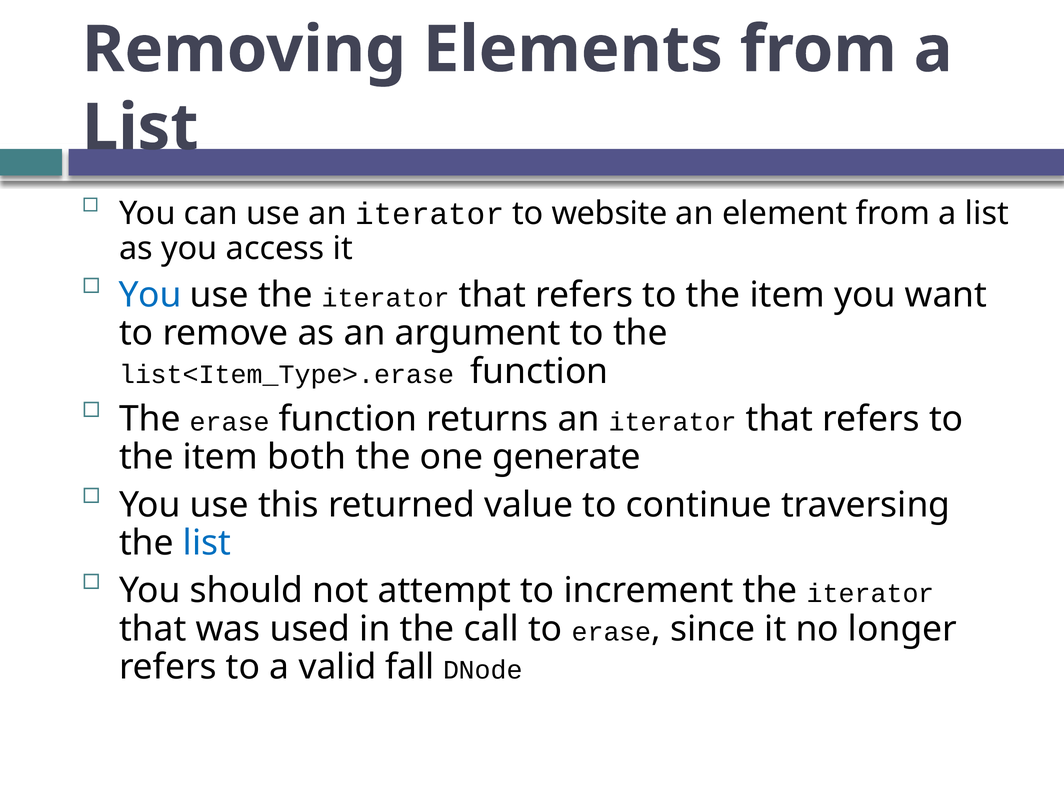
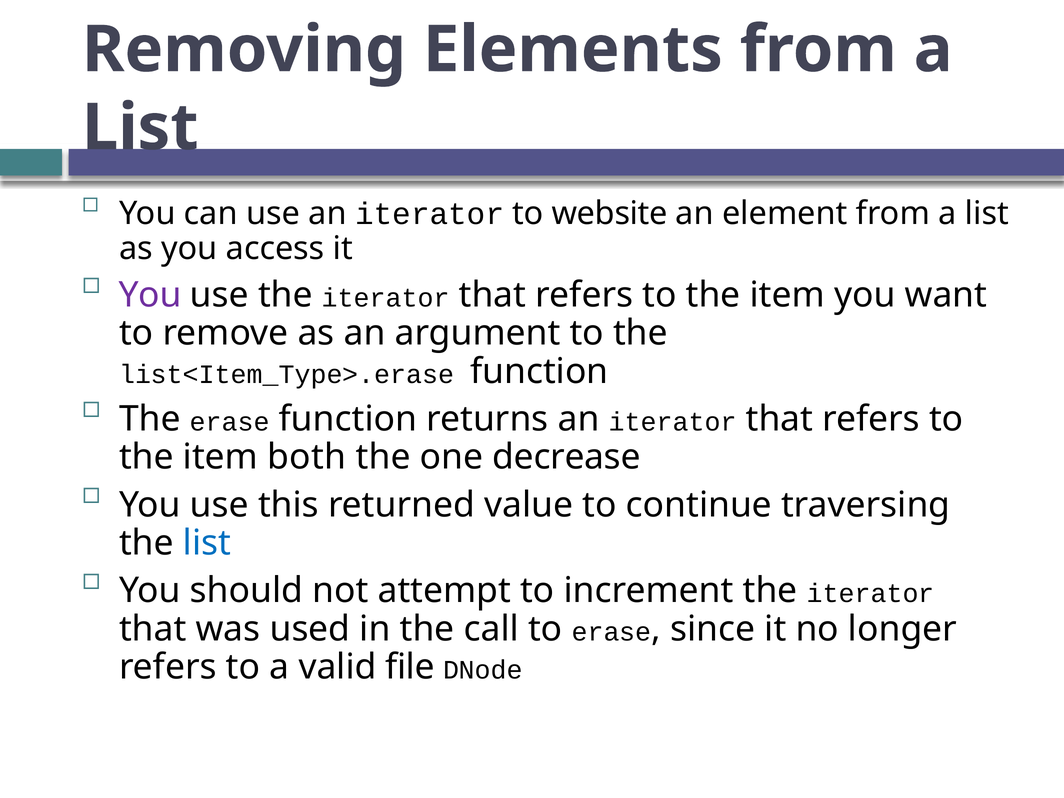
You colour: blue -> purple (150, 295)
generate: generate -> decrease (566, 457)
fall: fall -> file (410, 667)
